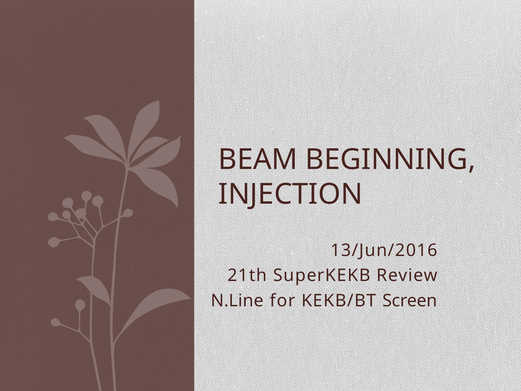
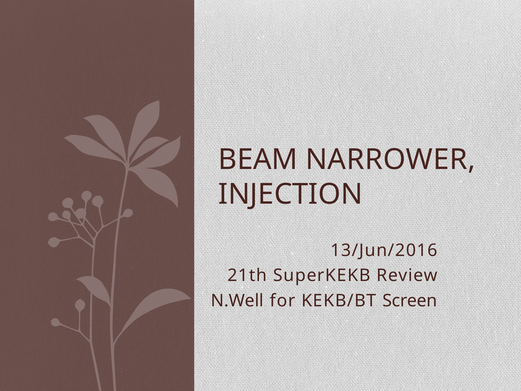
BEGINNING: BEGINNING -> NARROWER (390, 159)
N.Line: N.Line -> N.Well (237, 301)
